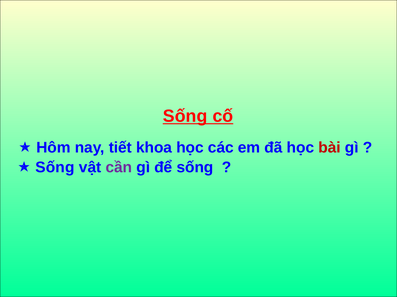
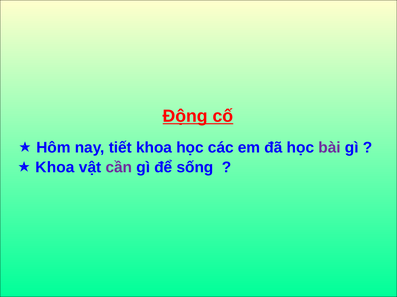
Sống: Sống -> Động (185, 116)
bài colour: red -> purple (330, 148)
Sống: Sống -> Khoa (55, 168)
